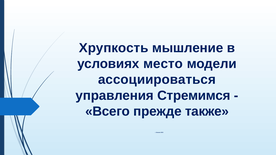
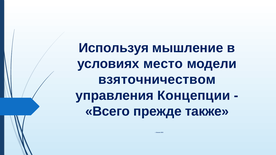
Хрупкость: Хрупкость -> Используя (114, 48)
ассоциироваться: ассоциироваться -> взяточничеством (157, 80)
Стремимся: Стремимся -> Концепции (194, 96)
